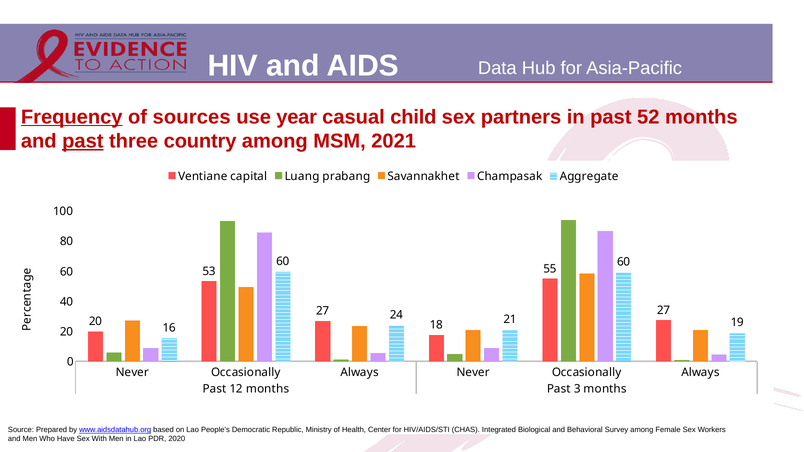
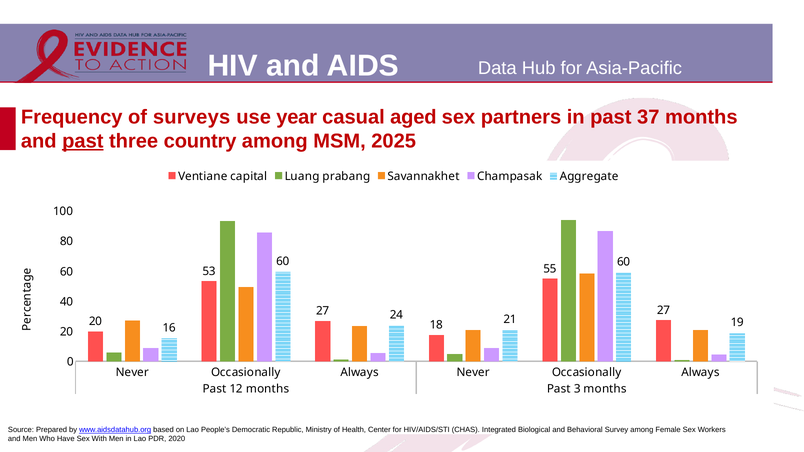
Frequency underline: present -> none (72, 117)
sources: sources -> surveys (192, 117)
child: child -> aged (413, 117)
52: 52 -> 37 (648, 117)
2021: 2021 -> 2025 (394, 141)
